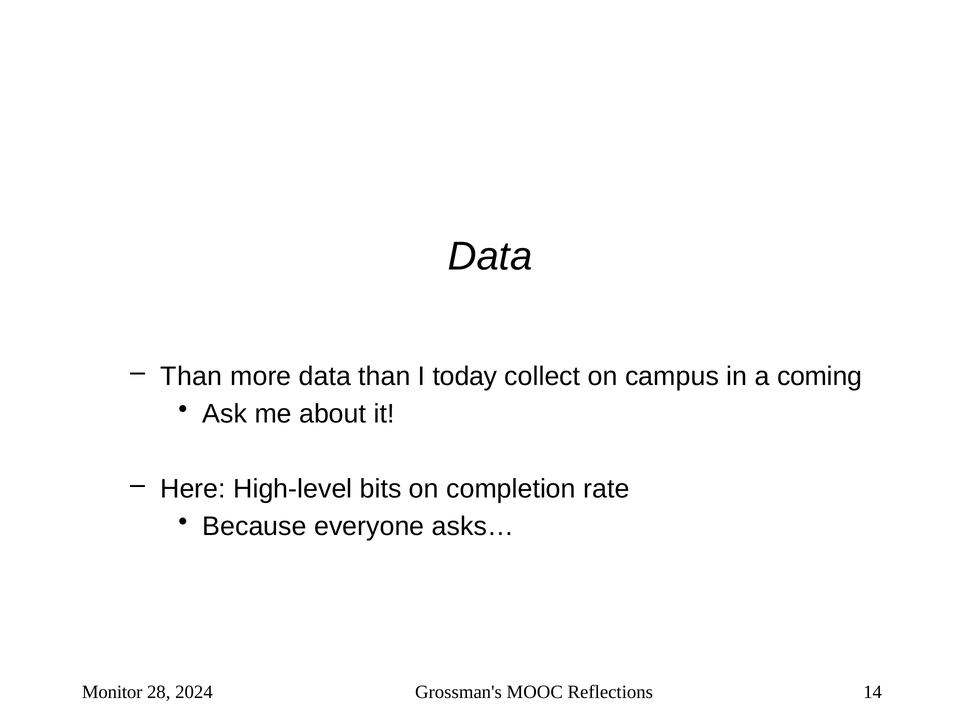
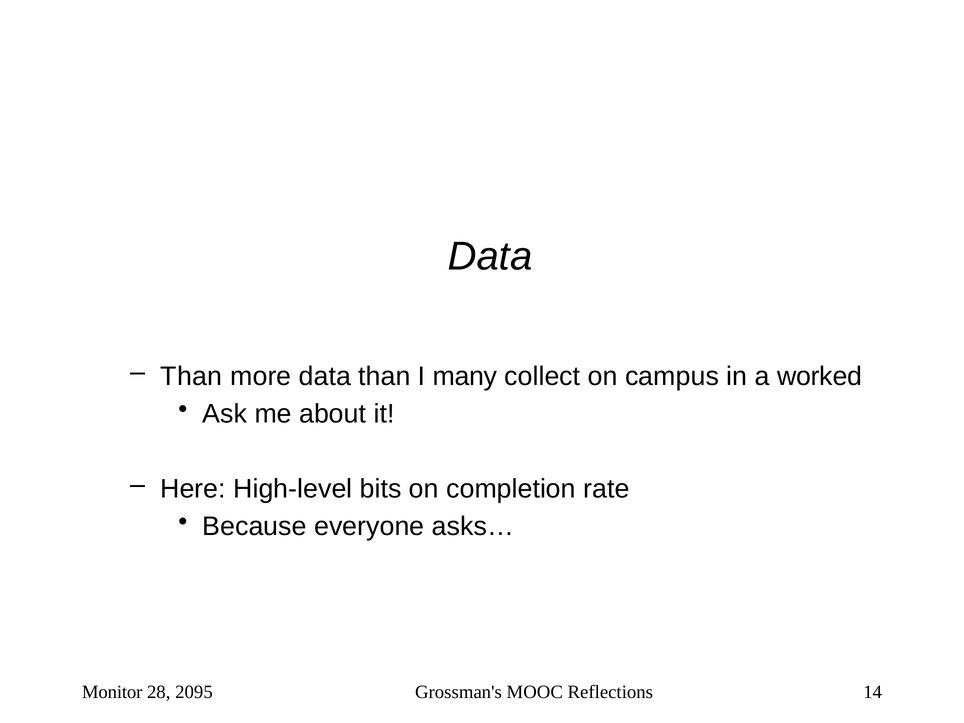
today: today -> many (465, 376)
coming: coming -> worked (820, 376)
2024: 2024 -> 2095 (194, 692)
